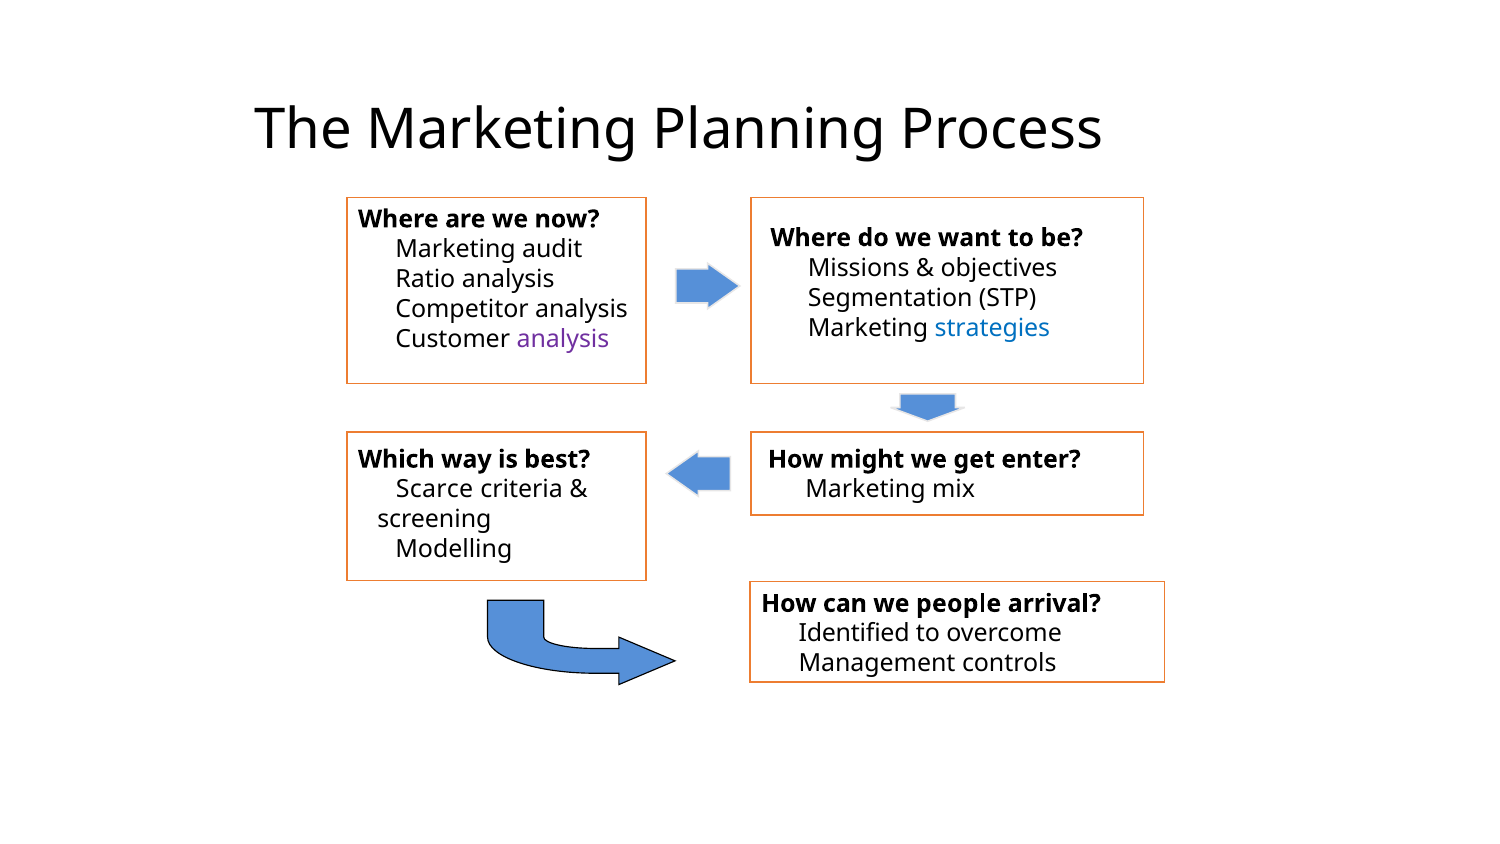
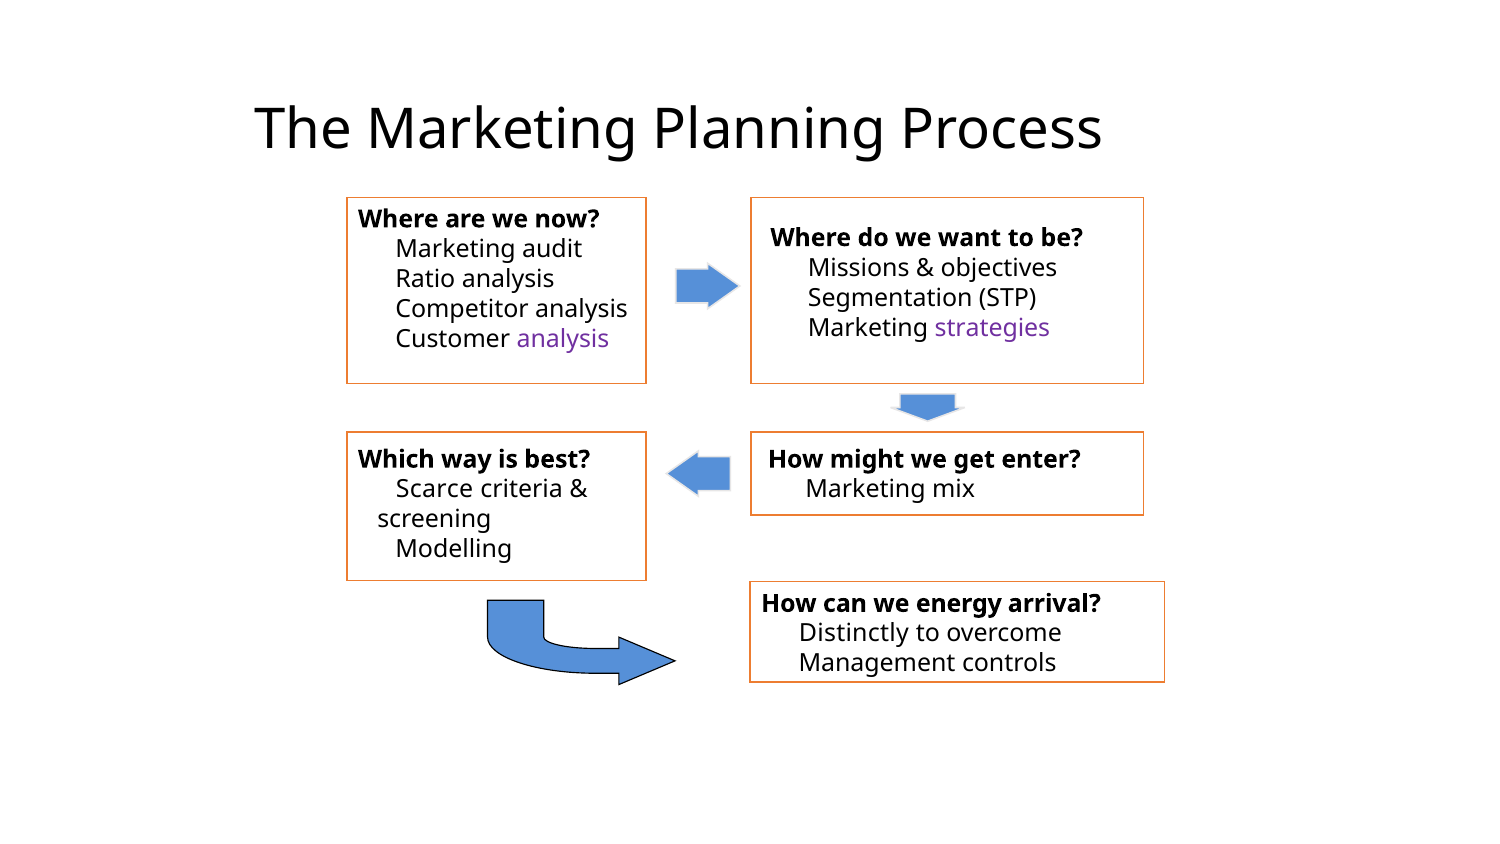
strategies colour: blue -> purple (992, 328)
people: people -> energy (959, 603)
Identified: Identified -> Distinctly (854, 633)
